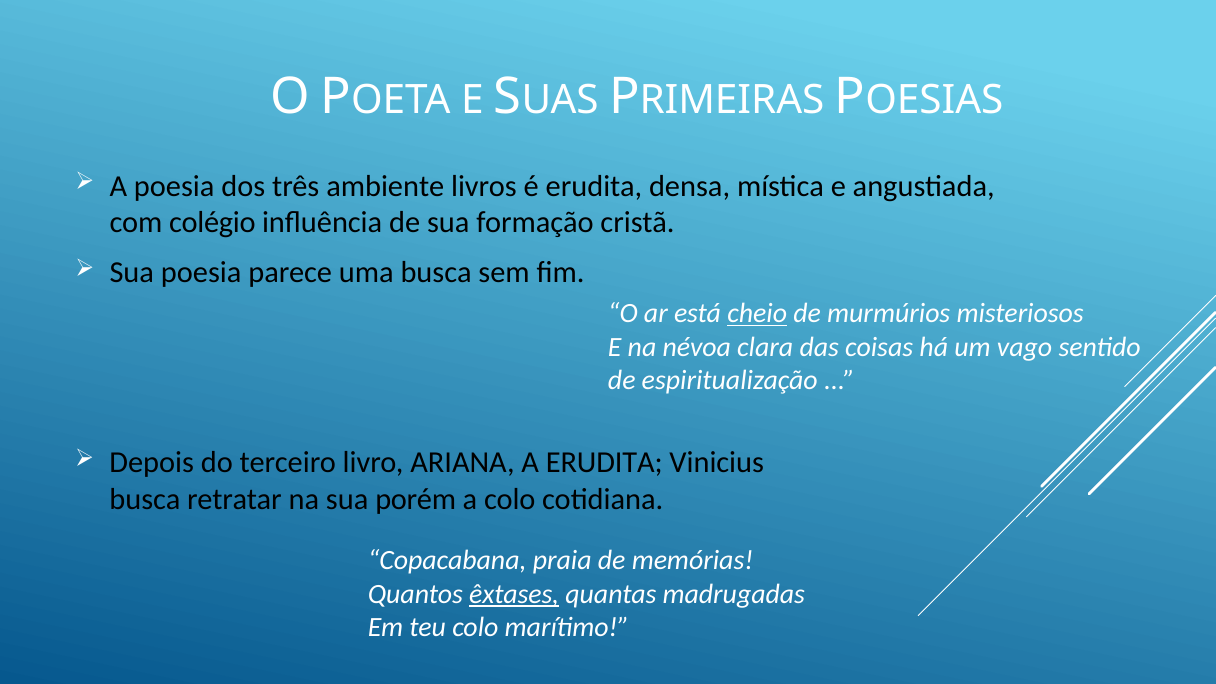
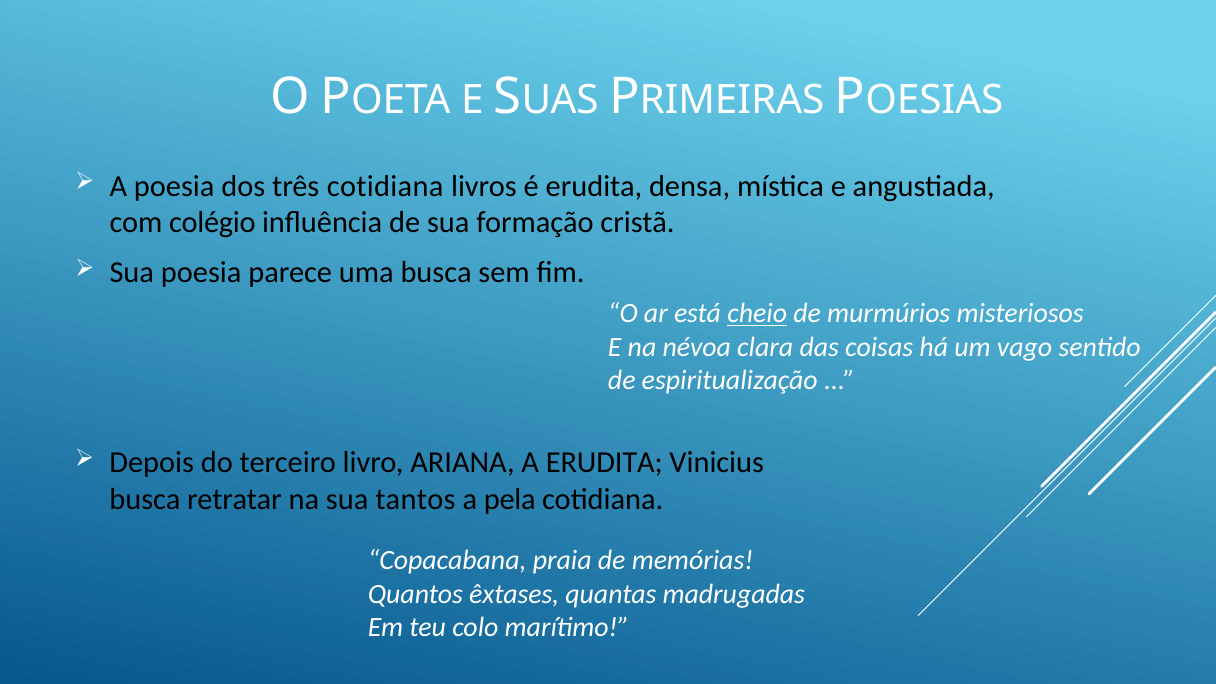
três ambiente: ambiente -> cotidiana (385, 186)
porém: porém -> tantos (415, 499)
a colo: colo -> pela (510, 499)
êxtases underline: present -> none (514, 594)
